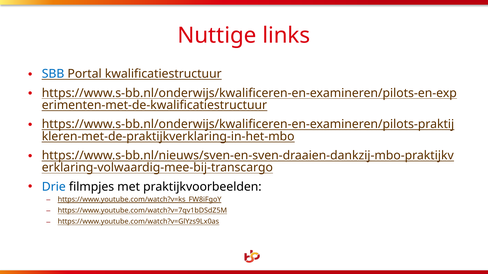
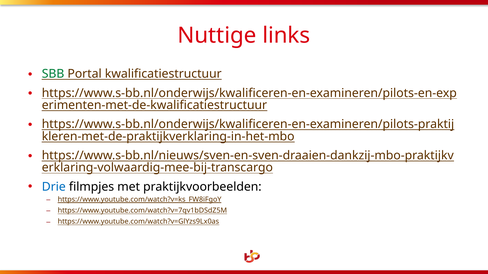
SBB colour: blue -> green (53, 74)
